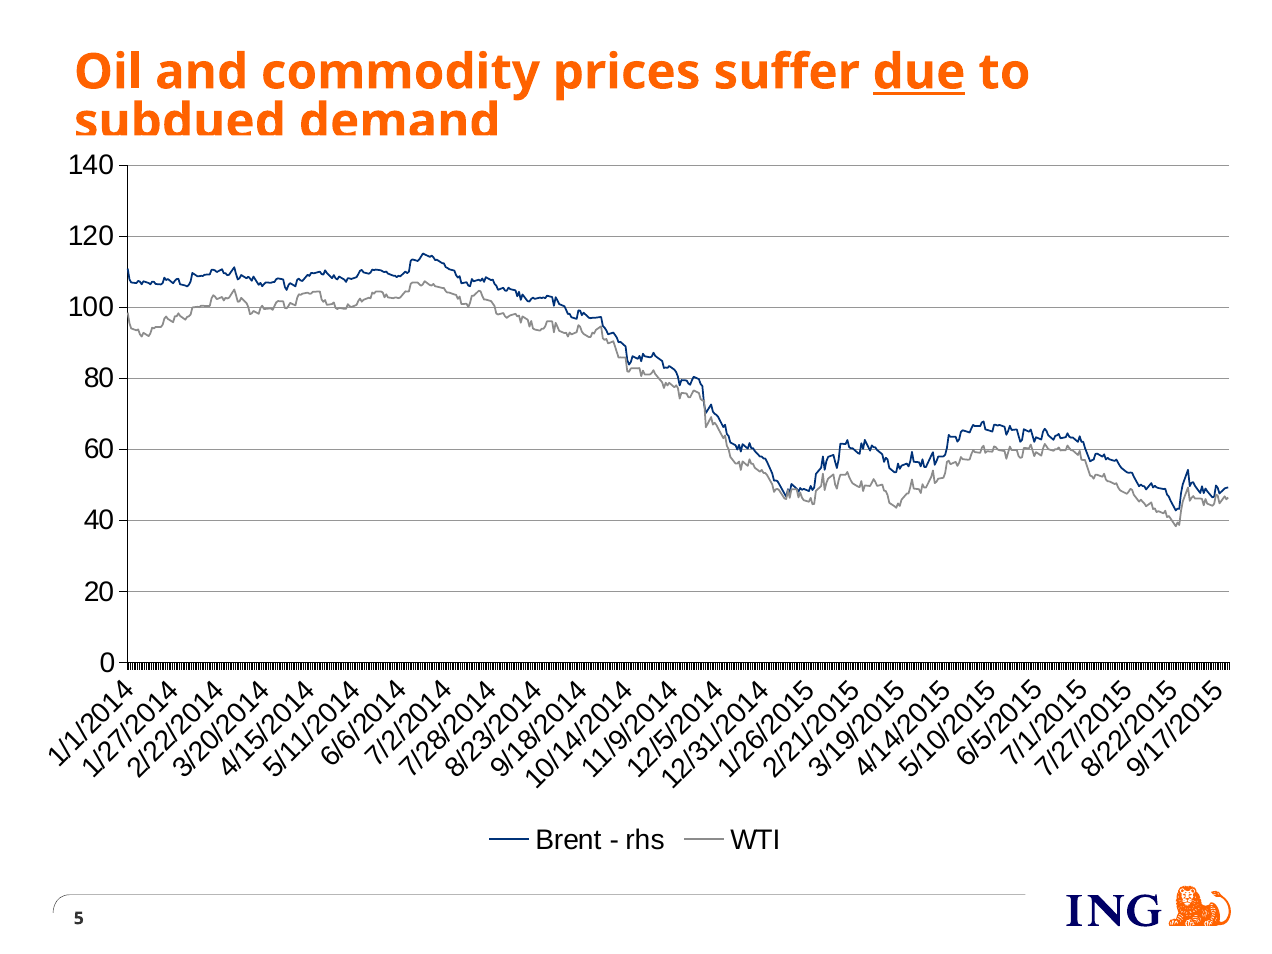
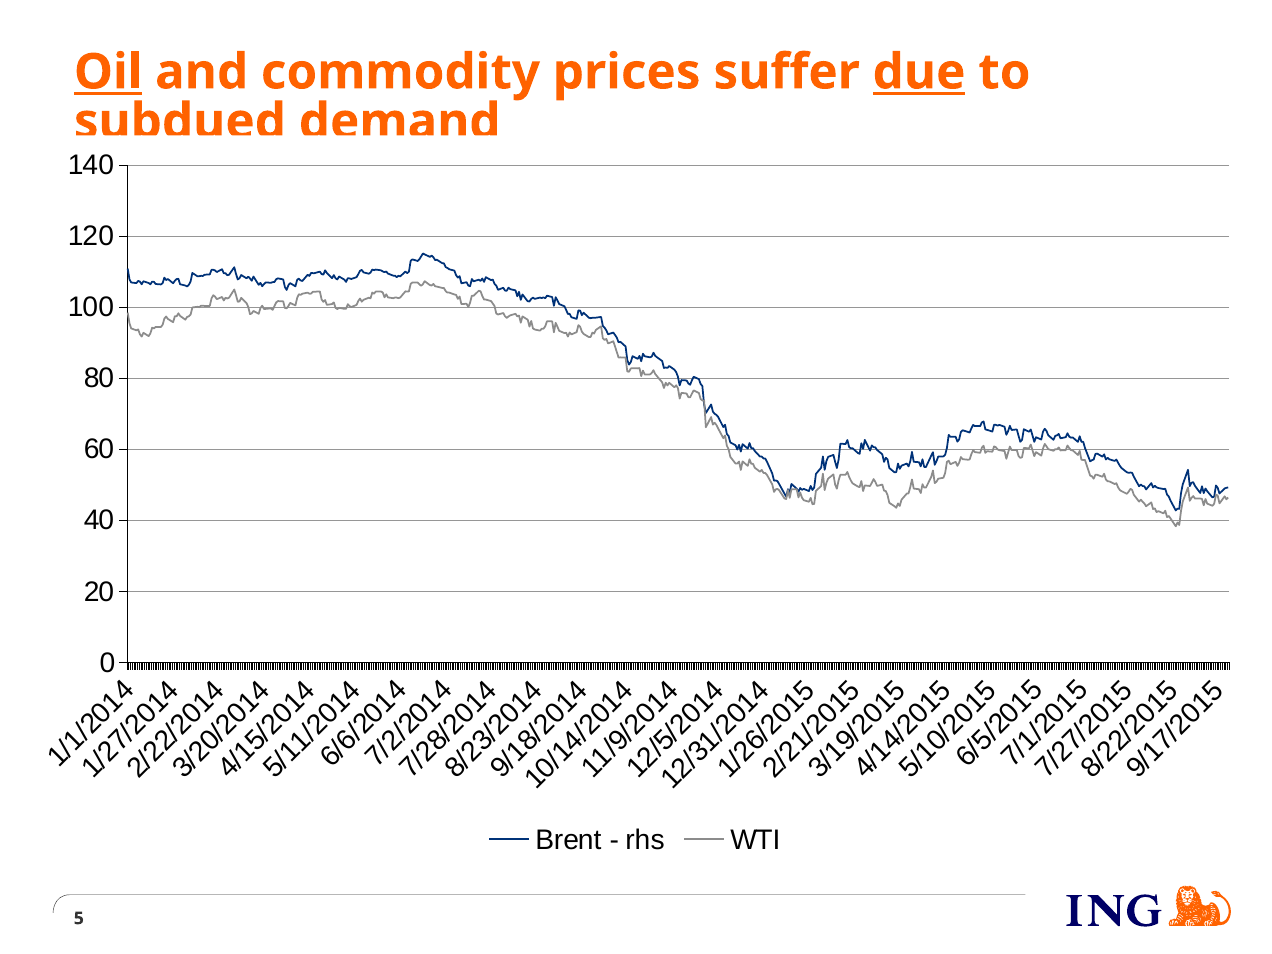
Oil underline: none -> present (108, 72)
